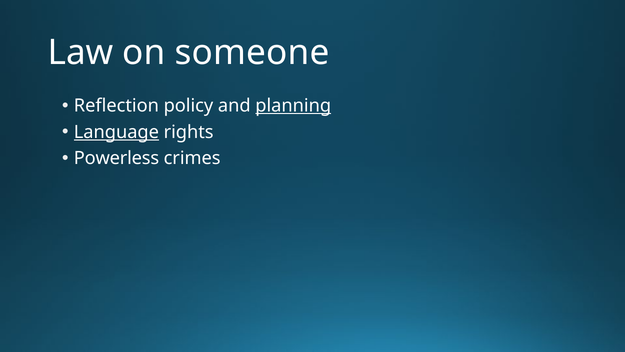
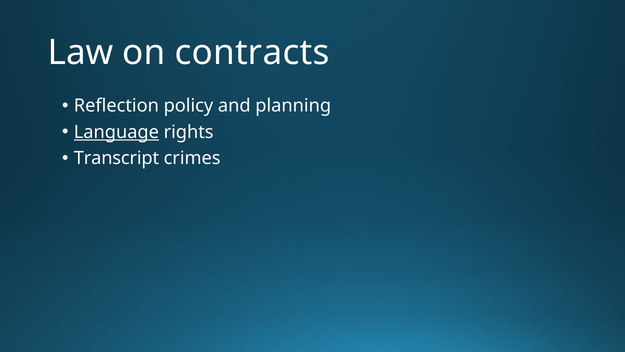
someone: someone -> contracts (252, 52)
planning underline: present -> none (293, 106)
Powerless: Powerless -> Transcript (116, 158)
